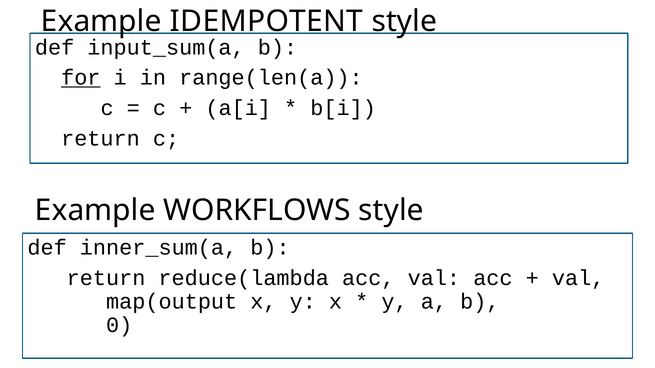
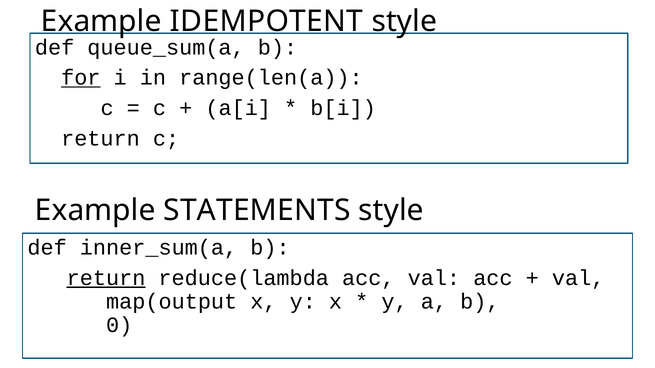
input_sum(a: input_sum(a -> queue_sum(a (166, 47)
WORKFLOWS: WORKFLOWS -> STATEMENTS (257, 211)
return underline: none -> present (106, 278)
